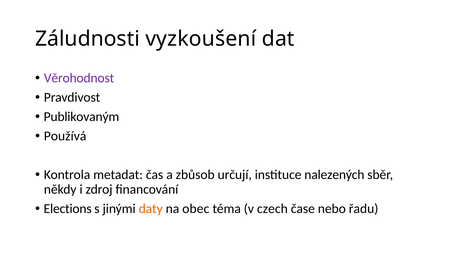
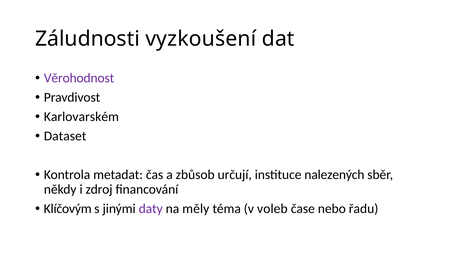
Publikovaným: Publikovaným -> Karlovarském (81, 117)
Používá: Používá -> Dataset (65, 136)
Elections: Elections -> Klíčovým (68, 209)
daty colour: orange -> purple (151, 209)
obec: obec -> měly (196, 209)
czech: czech -> voleb (272, 209)
